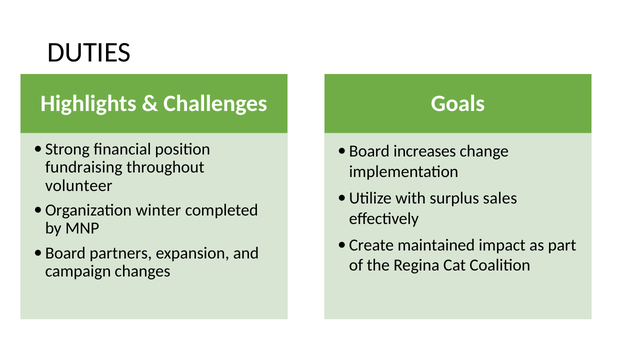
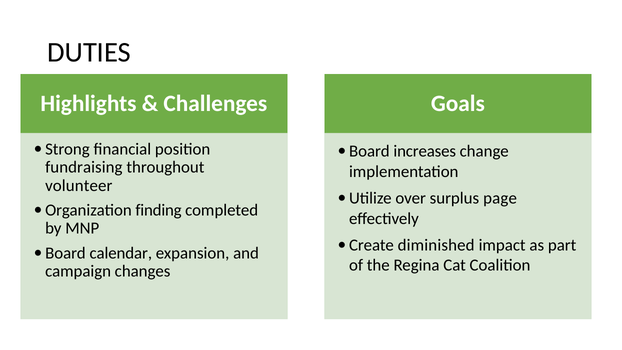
with: with -> over (411, 198)
sales: sales -> page (500, 198)
winter: winter -> finding (159, 210)
maintained: maintained -> diminished (436, 245)
partners: partners -> calendar (121, 253)
